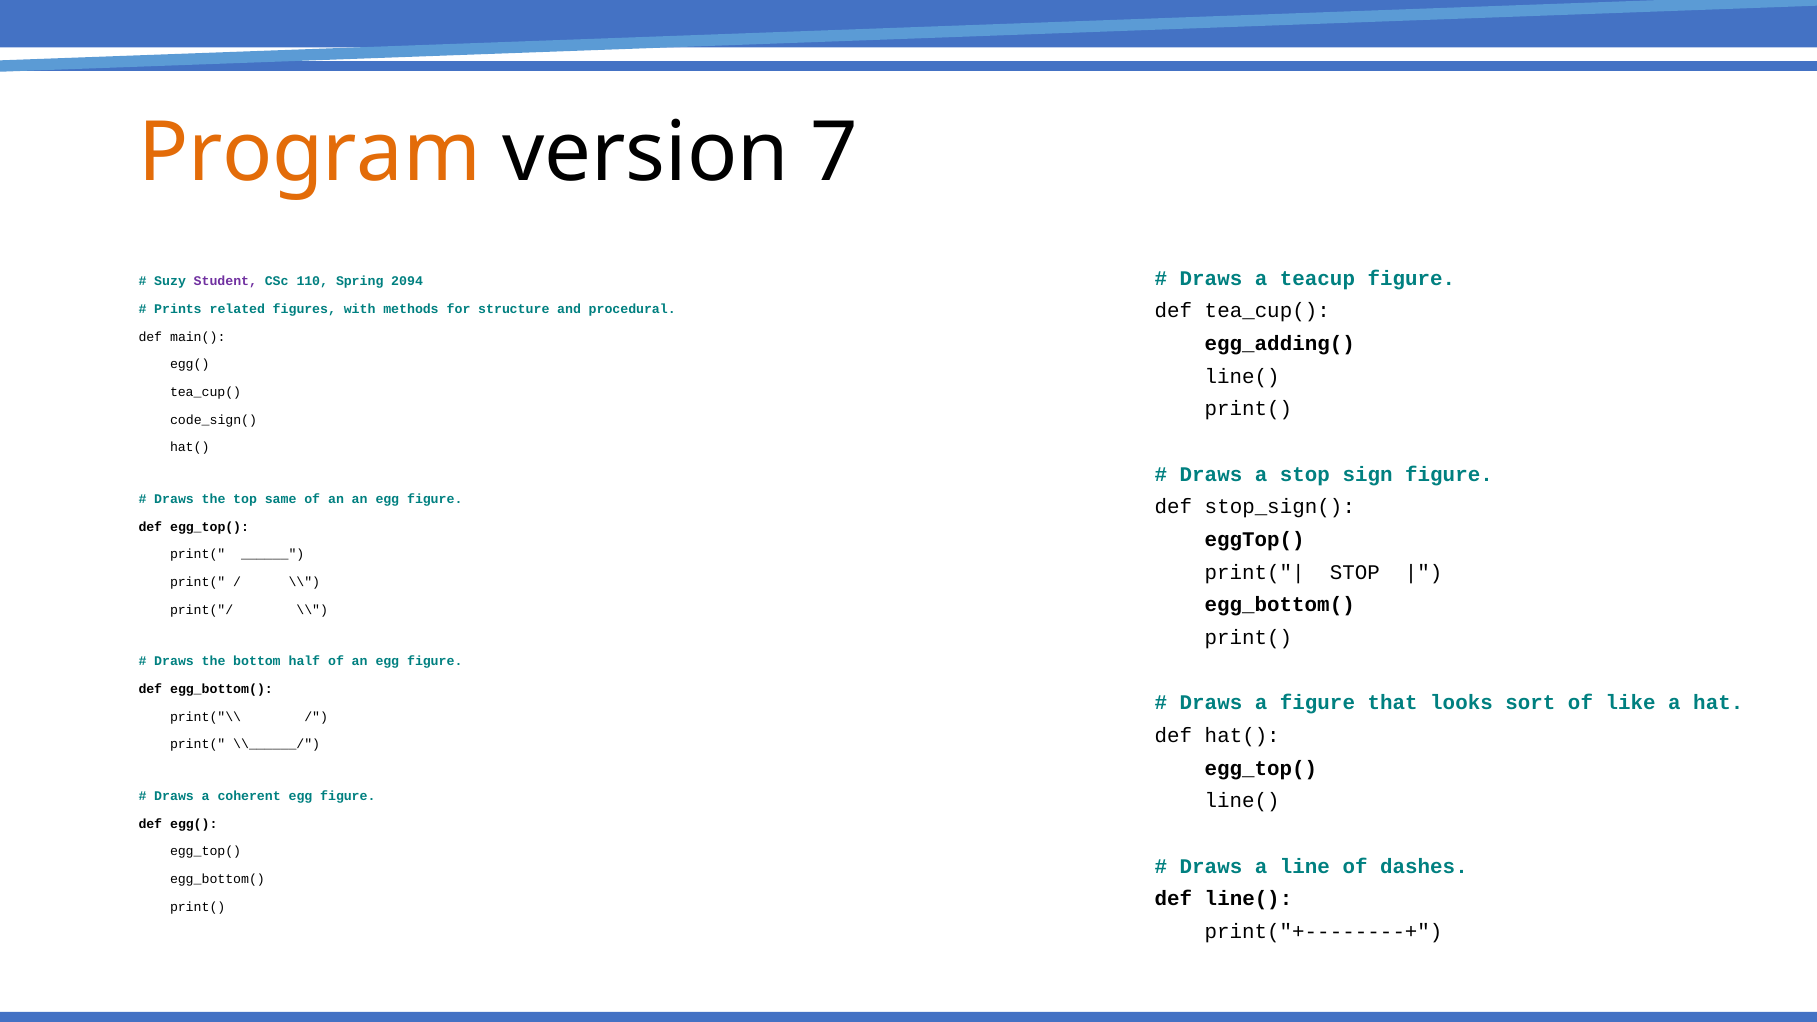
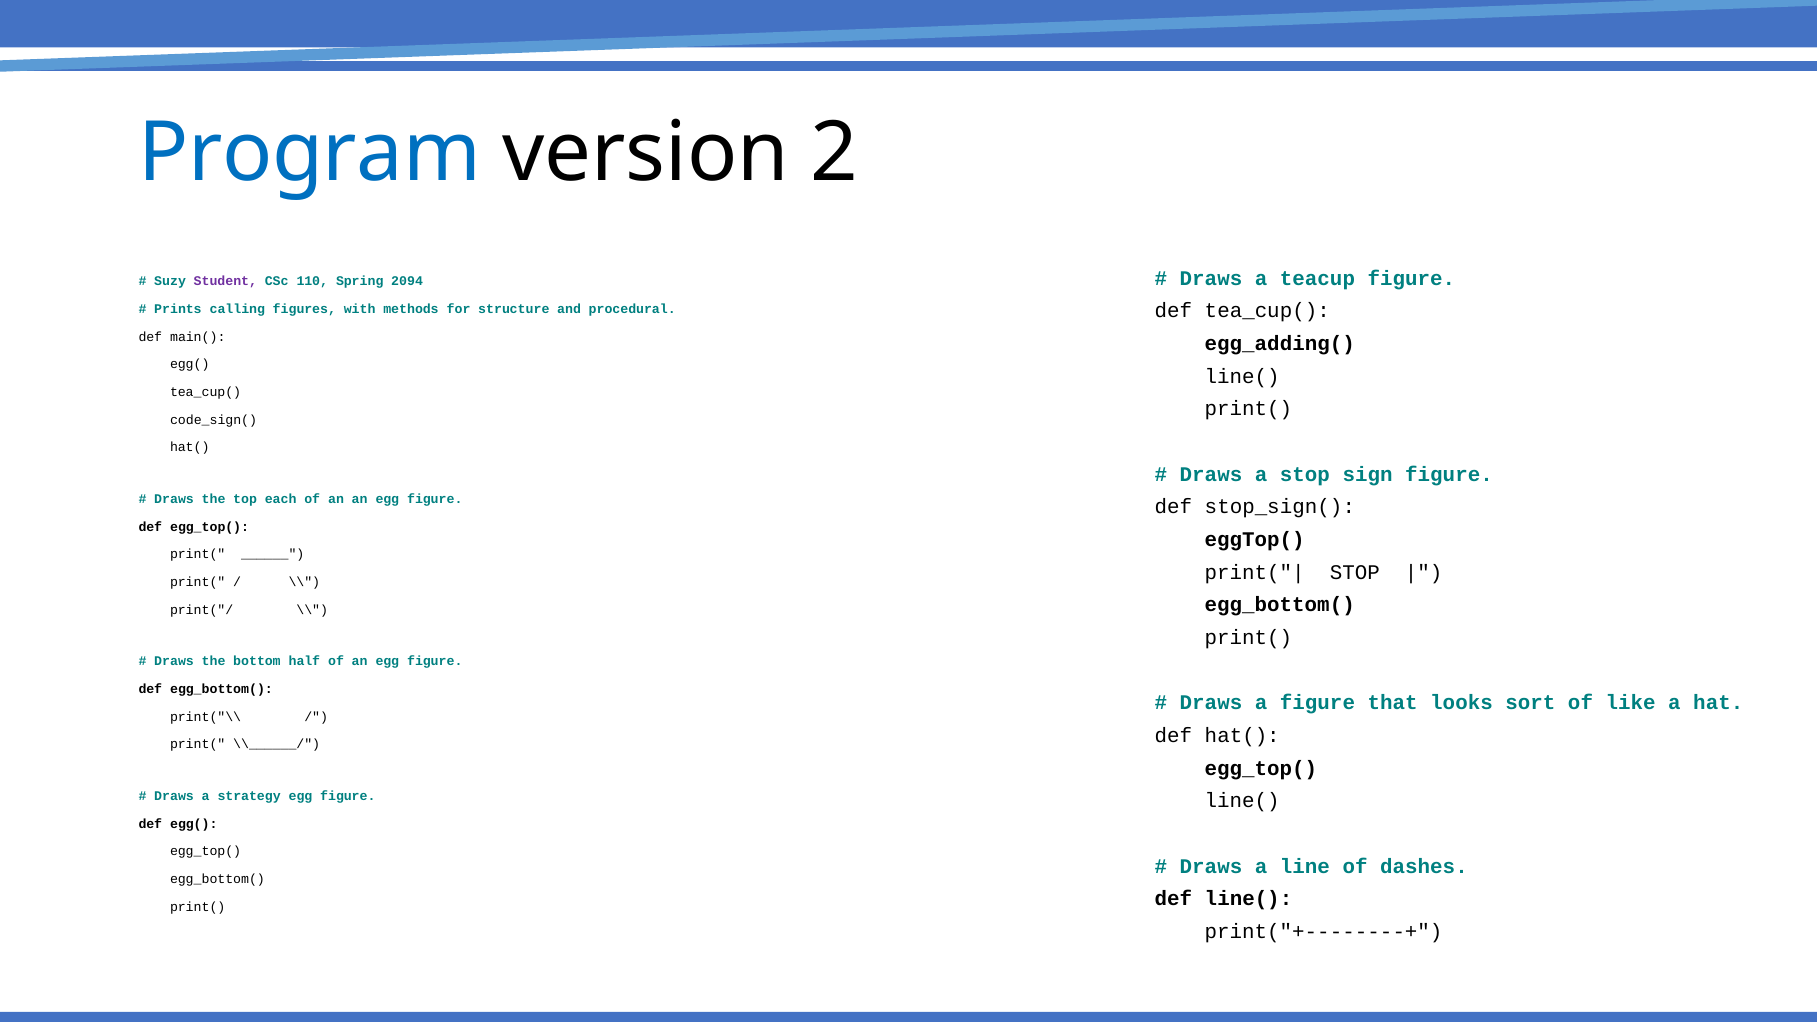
Program colour: orange -> blue (310, 153)
7: 7 -> 2 (834, 153)
related: related -> calling (237, 309)
same: same -> each (281, 499)
coherent: coherent -> strategy (249, 796)
